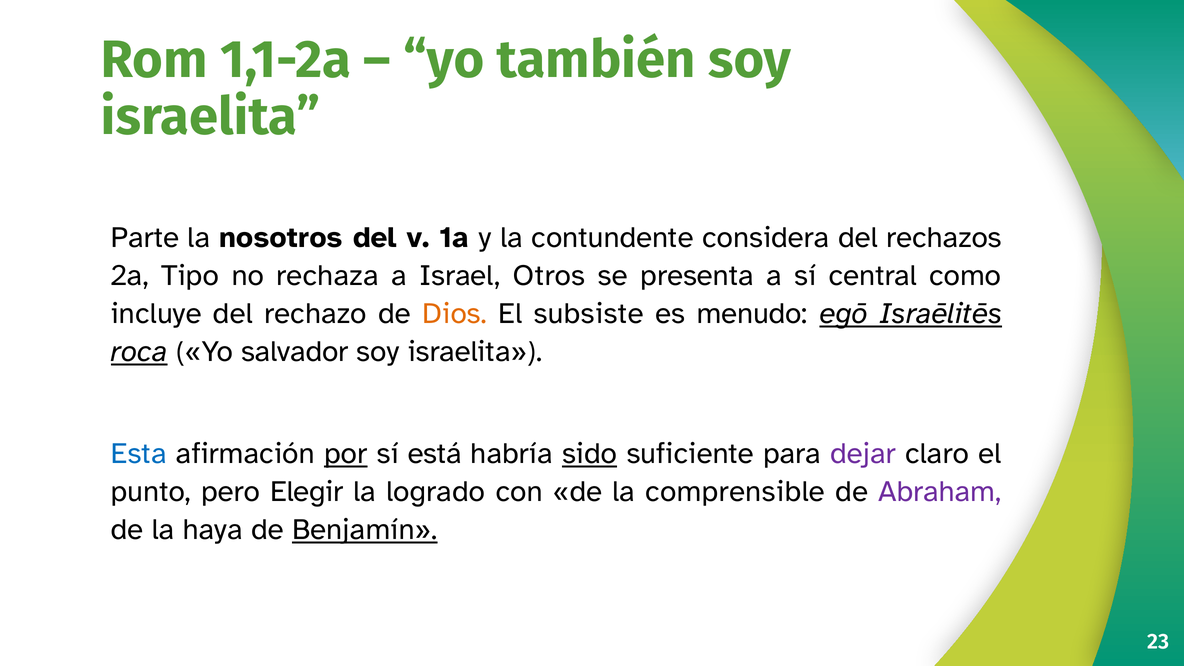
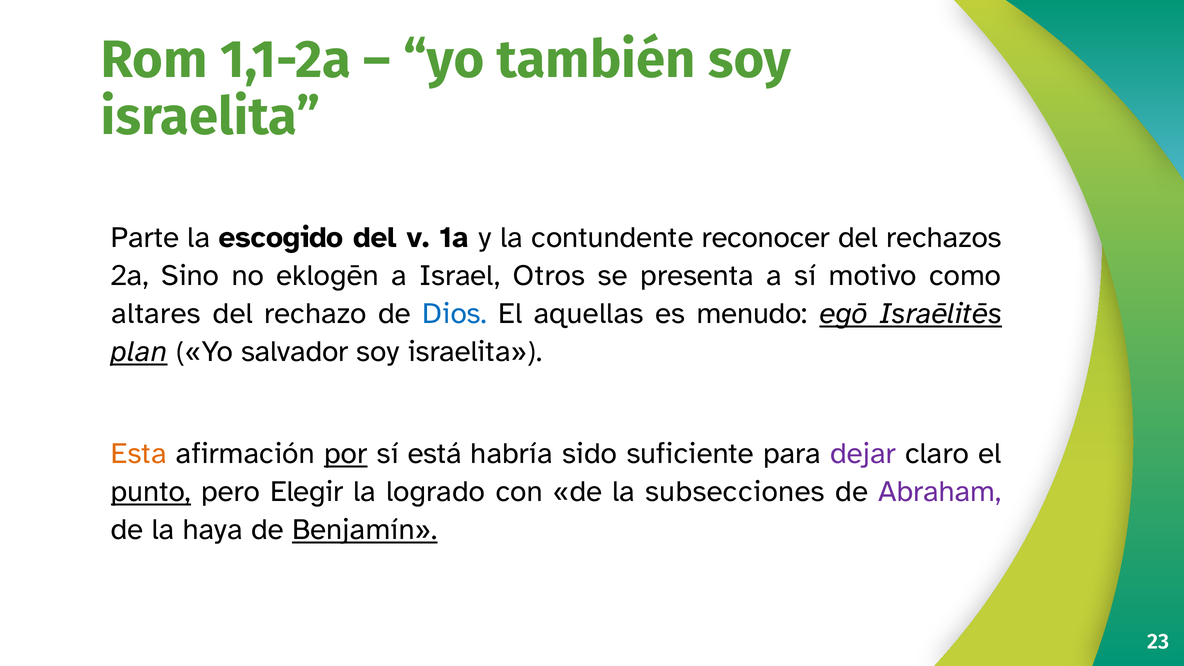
nosotros: nosotros -> escogido (281, 237)
considera: considera -> reconocer (766, 237)
Tipo: Tipo -> Sino (190, 275)
rechaza: rechaza -> eklogēn (328, 275)
central: central -> motivo (873, 275)
incluye: incluye -> altares (156, 313)
Dios colour: orange -> blue (455, 313)
subsiste: subsiste -> aquellas (589, 313)
roca: roca -> plan (139, 351)
Esta colour: blue -> orange (139, 454)
sido underline: present -> none (590, 454)
punto underline: none -> present (151, 492)
comprensible: comprensible -> subsecciones (735, 492)
